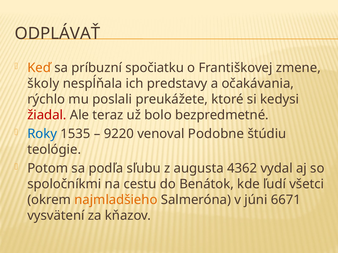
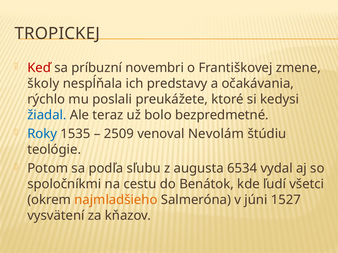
ODPLÁVAŤ: ODPLÁVAŤ -> TROPICKEJ (57, 34)
Keď colour: orange -> red (39, 68)
spočiatku: spočiatku -> novembri (155, 68)
žiadal colour: red -> blue (47, 115)
9220: 9220 -> 2509 (119, 134)
Podobne: Podobne -> Nevolám (216, 134)
4362: 4362 -> 6534 (242, 169)
6671: 6671 -> 1527 (286, 200)
